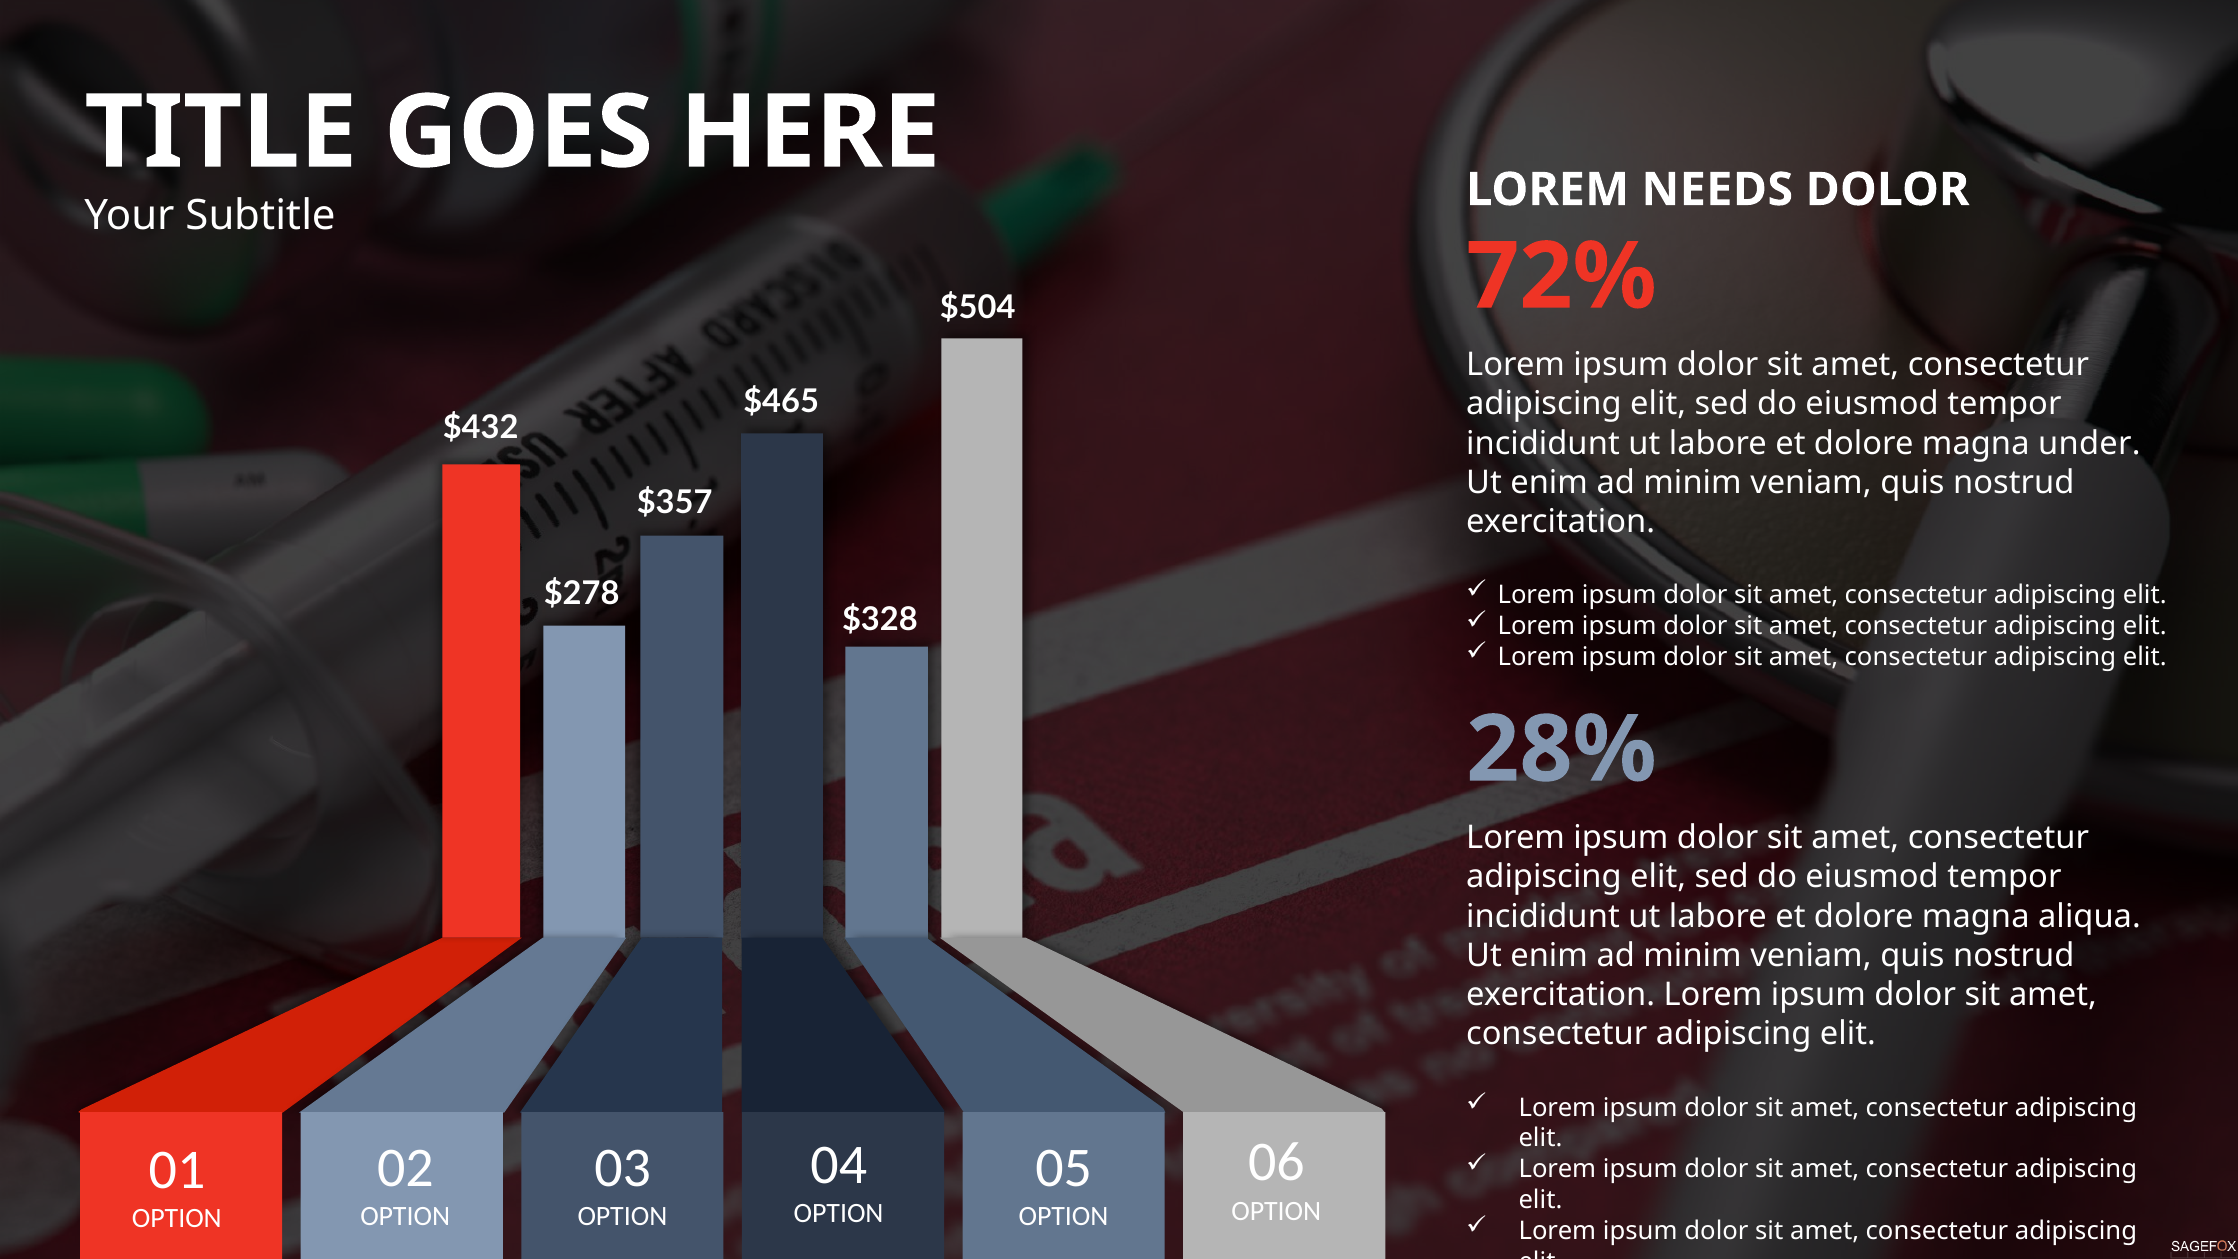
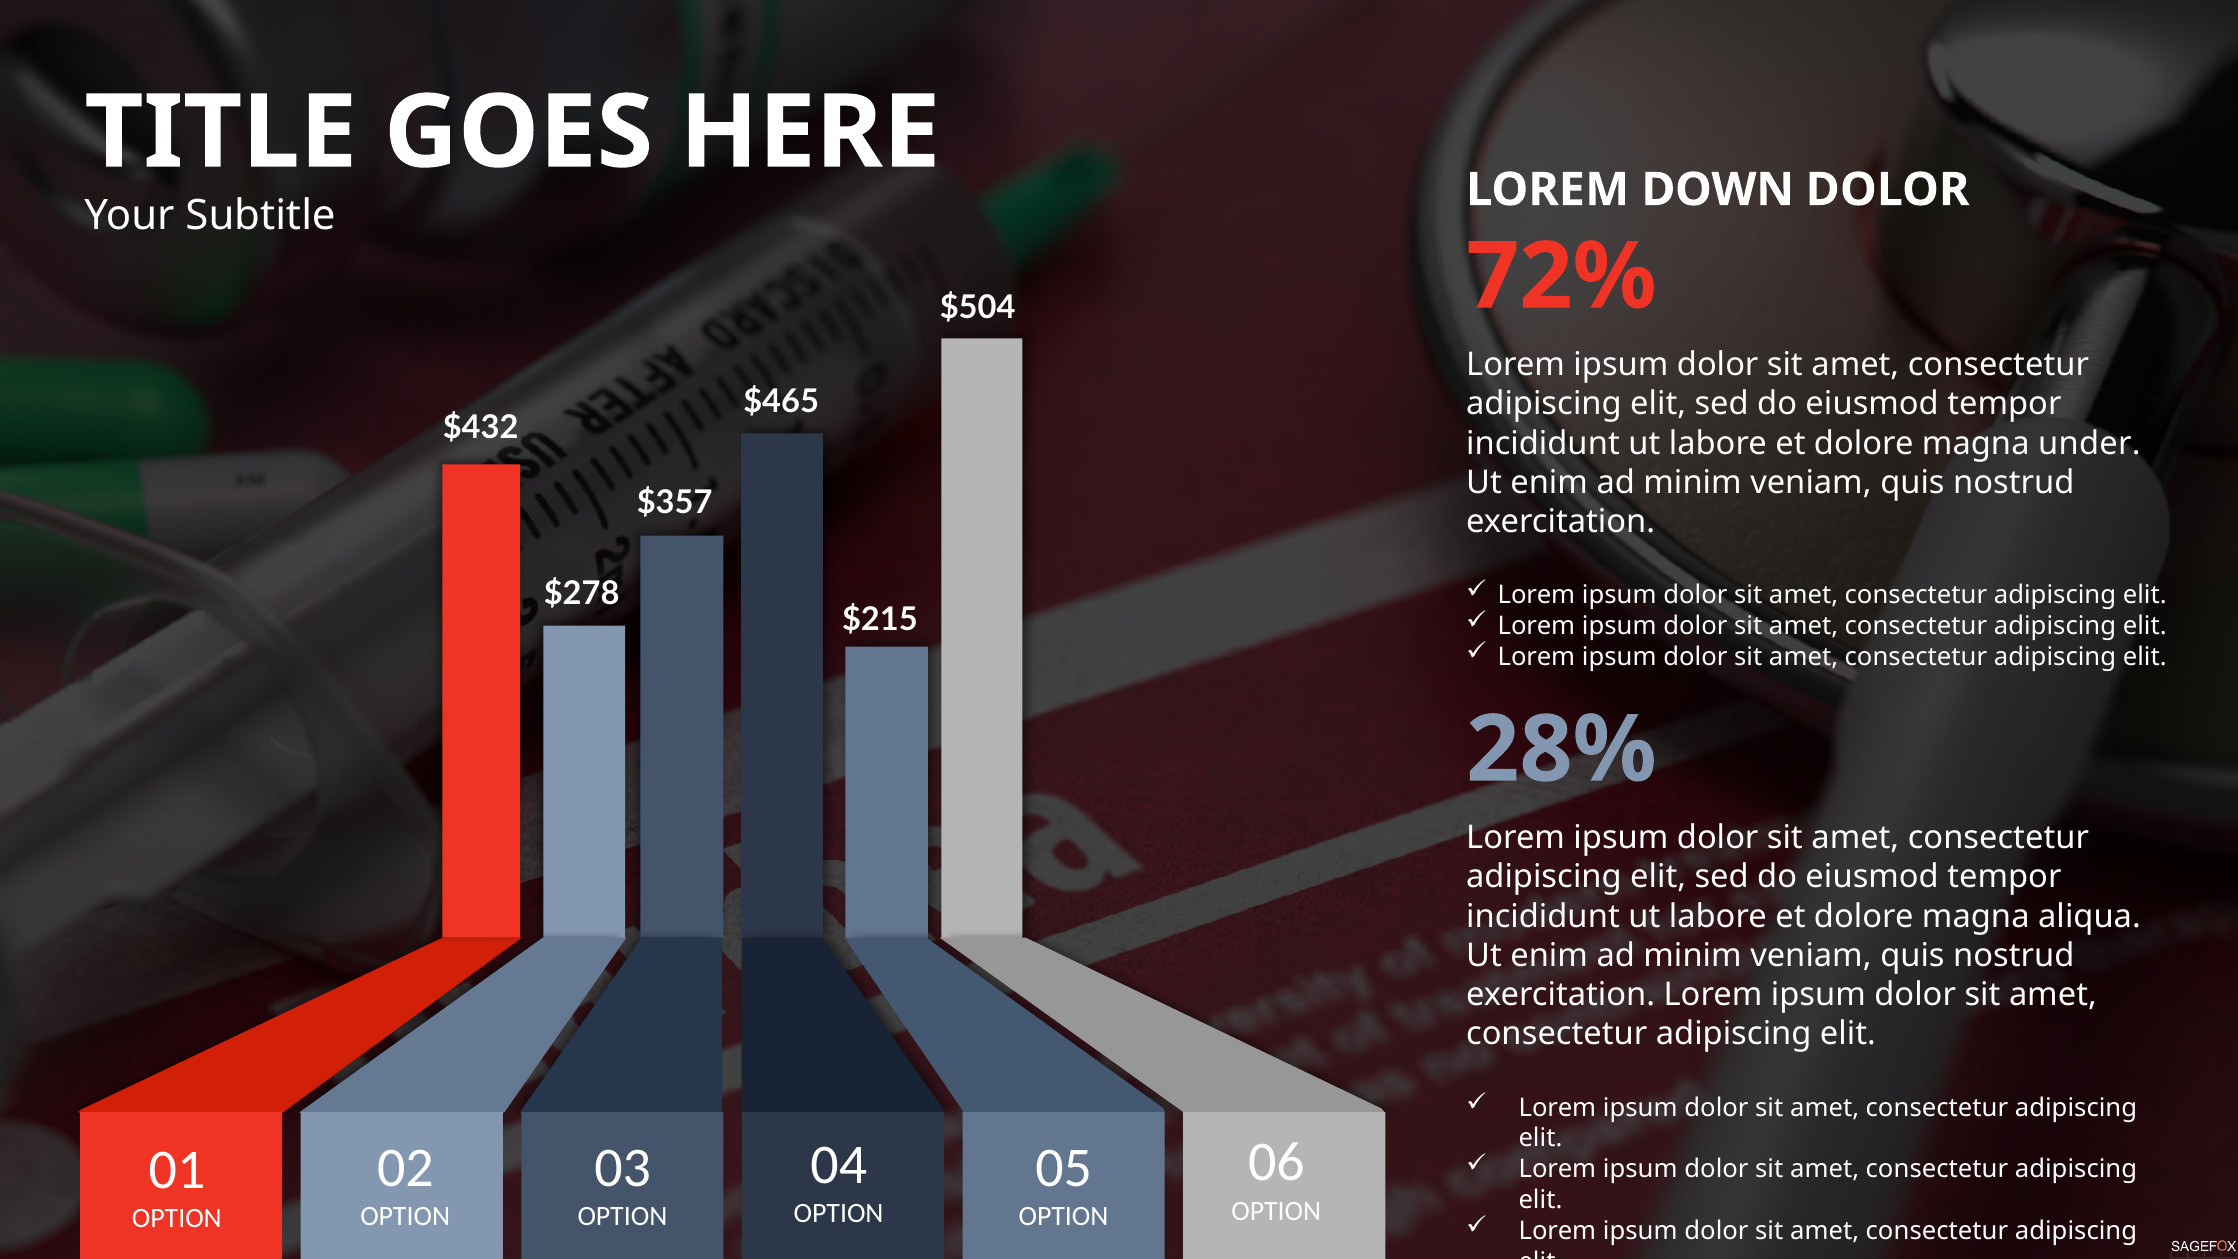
NEEDS: NEEDS -> DOWN (1718, 190)
$328: $328 -> $215 (880, 619)
